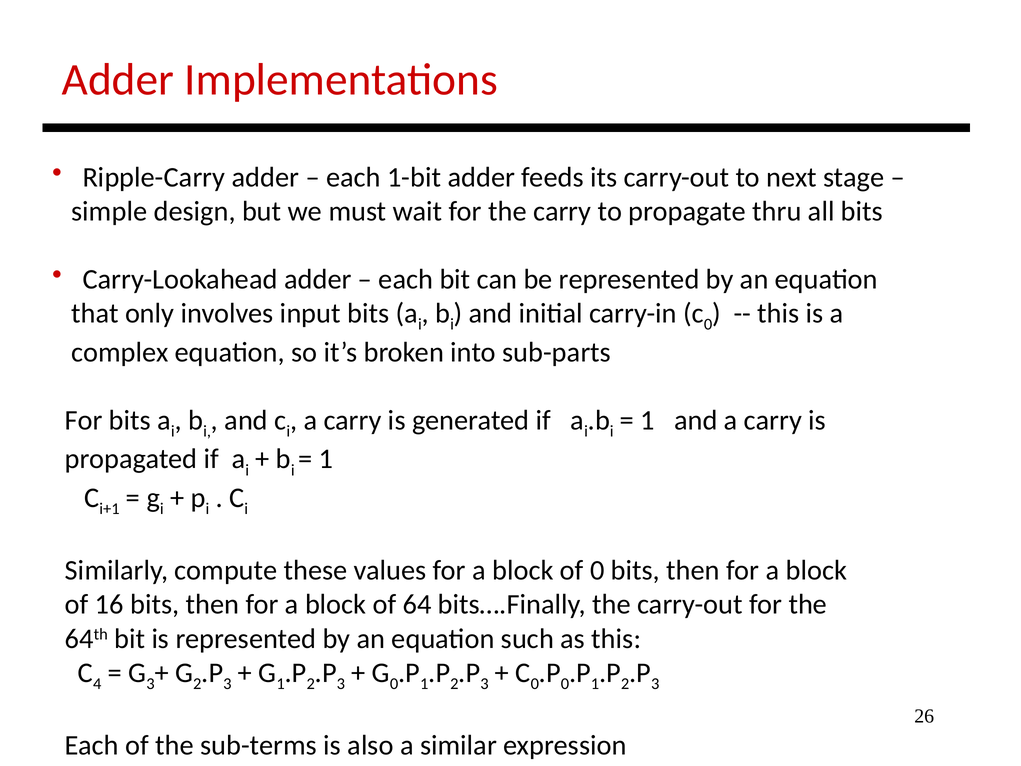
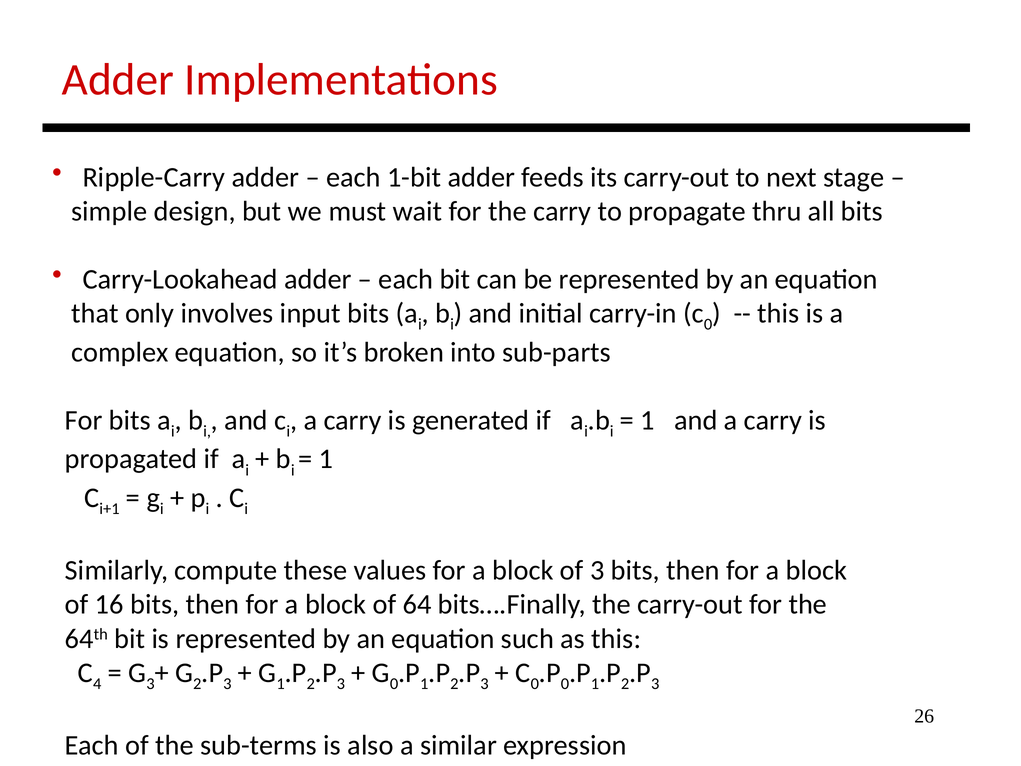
of 0: 0 -> 3 (597, 570)
